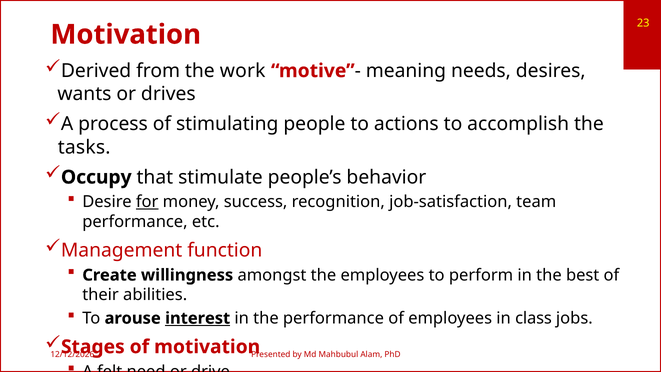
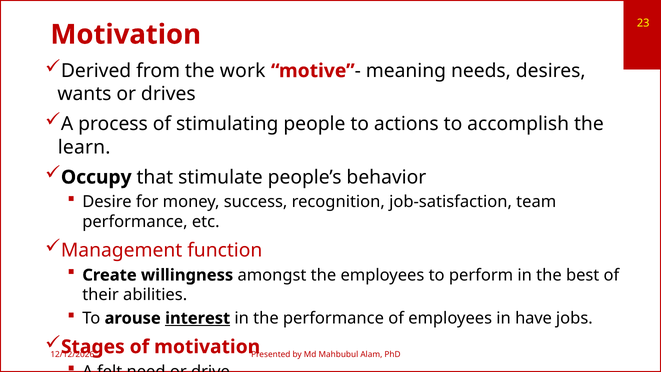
tasks: tasks -> learn (84, 147)
for underline: present -> none (147, 202)
in class: class -> have (534, 318)
